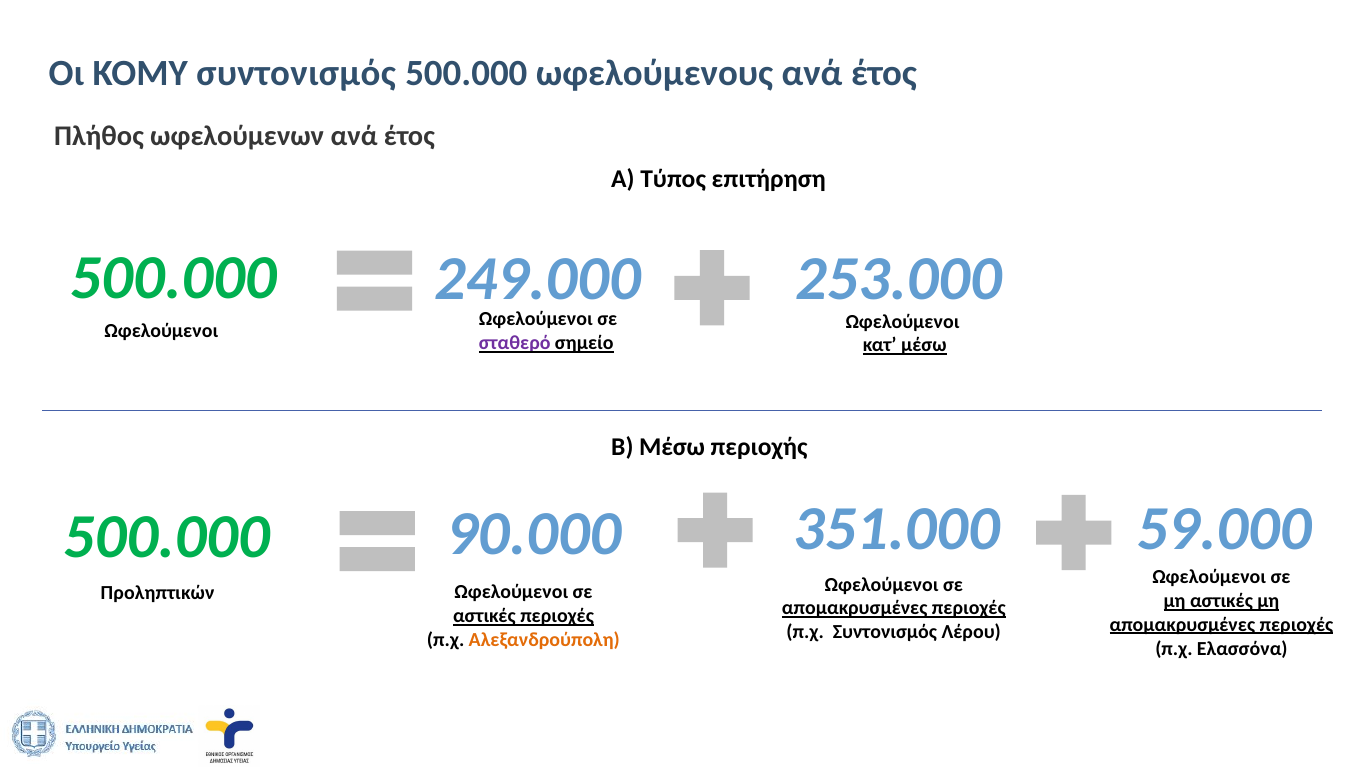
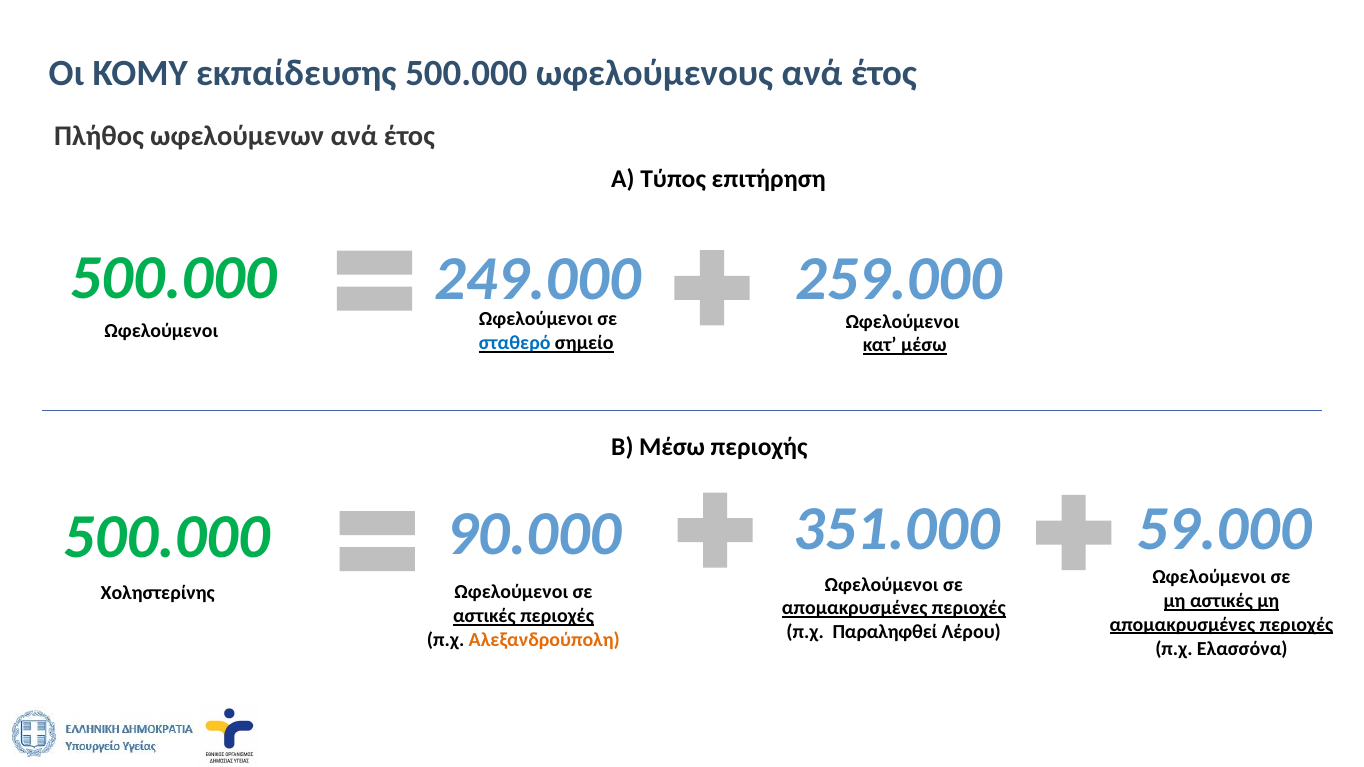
ΚΟΜΥ συντονισμός: συντονισμός -> εκπαίδευσης (296, 73)
253.000: 253.000 -> 259.000 (898, 279)
σταθερό colour: purple -> blue (515, 343)
Προληπτικών: Προληπτικών -> Χοληστερίνης (158, 593)
π.χ Συντονισμός: Συντονισμός -> Παραληφθεί (885, 632)
